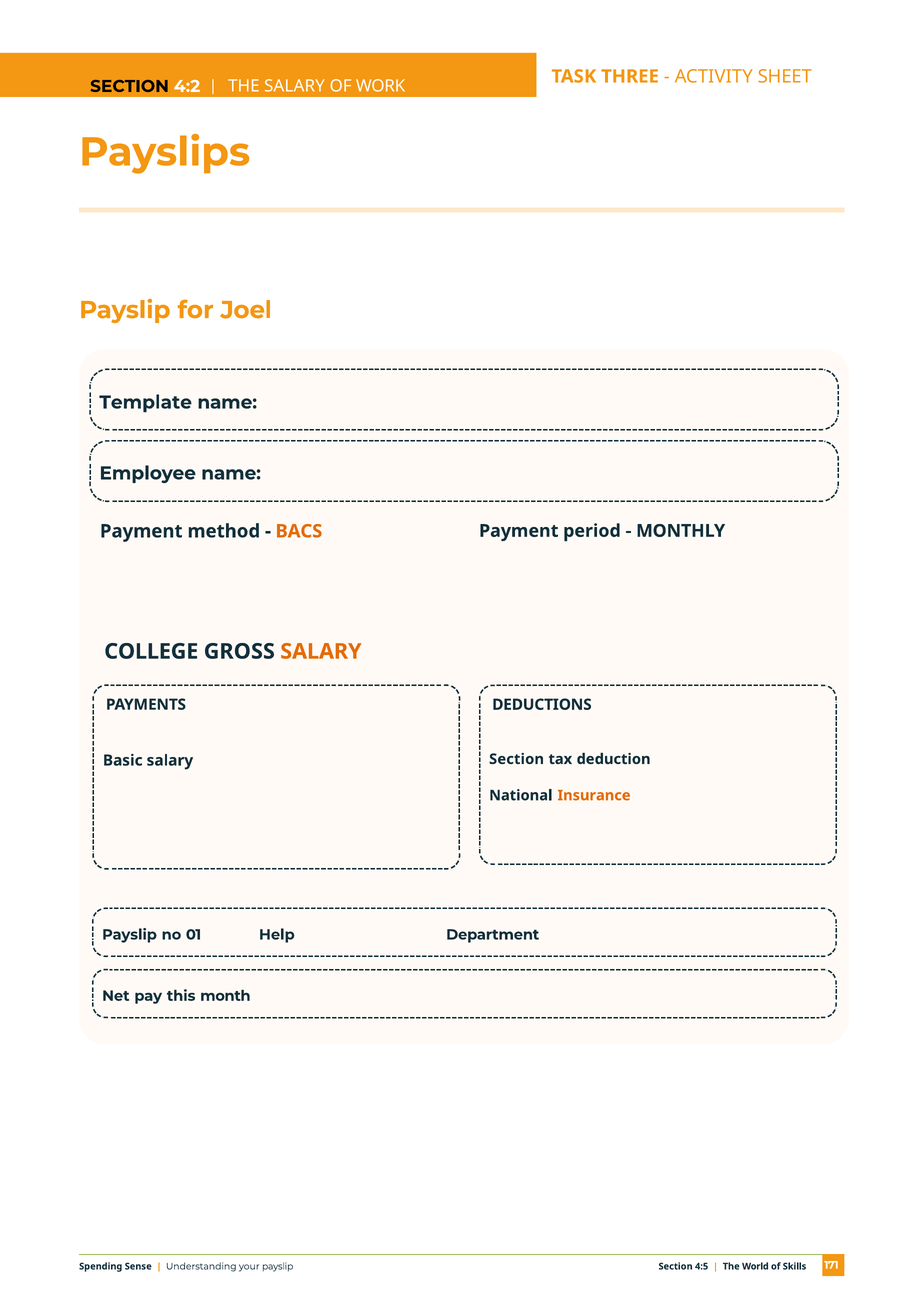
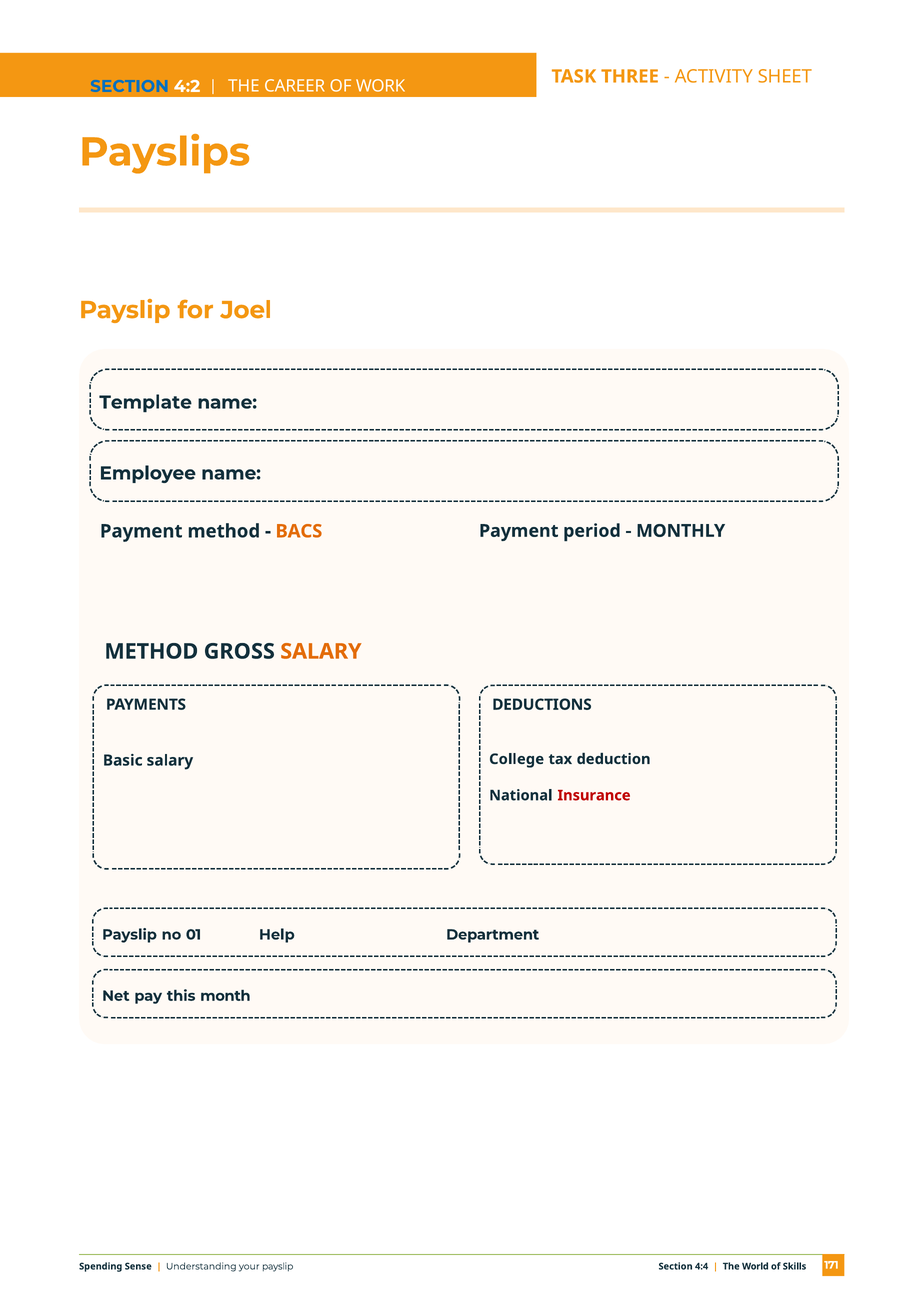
SECTION colour: black -> blue (130, 86)
THE SALARY: SALARY -> CAREER (295, 86)
COLLEGE: COLLEGE -> METHOD (151, 651)
Section: Section -> College (517, 759)
Insurance colour: orange -> red (594, 795)
4:5: 4:5 -> 4:4 (702, 1266)
